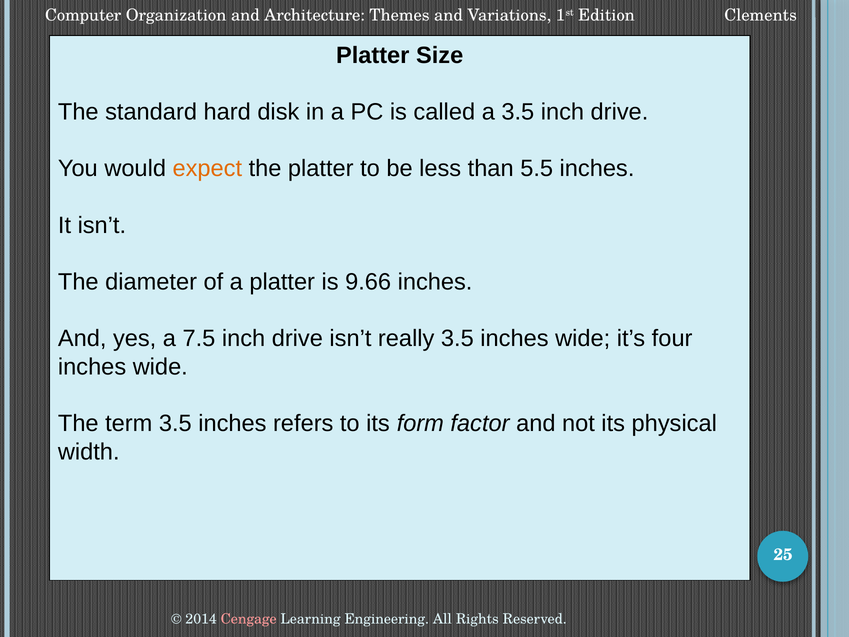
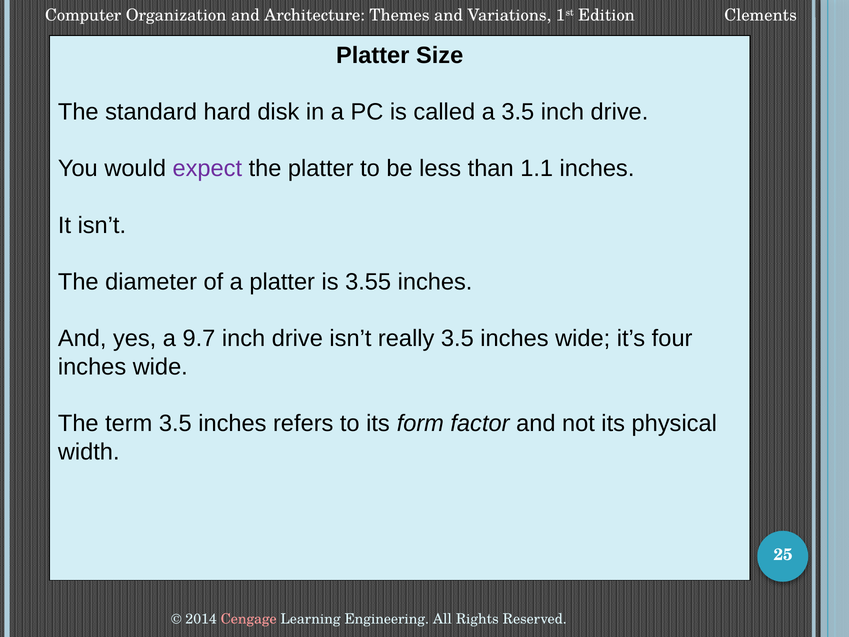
expect colour: orange -> purple (207, 169)
5.5: 5.5 -> 1.1 (537, 169)
9.66: 9.66 -> 3.55 (368, 282)
7.5: 7.5 -> 9.7 (199, 338)
